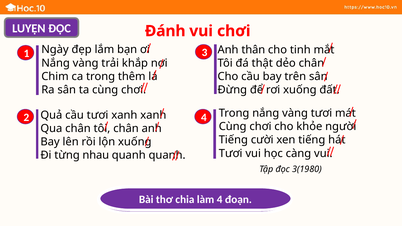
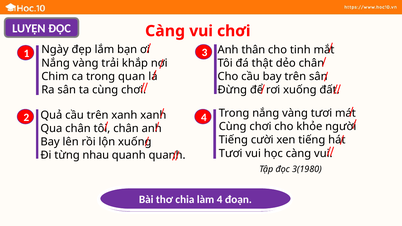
ĐỌC Đánh: Đánh -> Càng (165, 31)
thêm: thêm -> quan (132, 76)
cầu tươi: tươi -> trên (98, 115)
